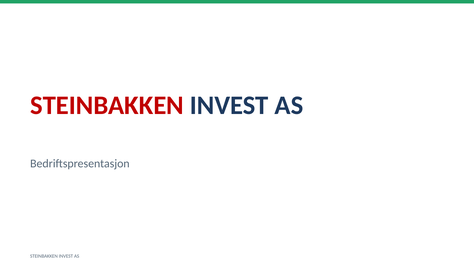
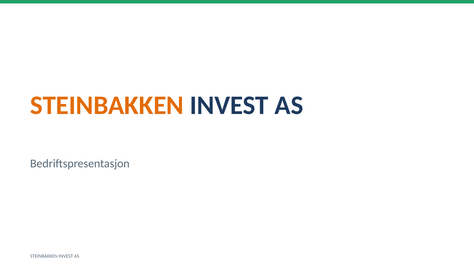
STEINBAKKEN colour: red -> orange (107, 105)
